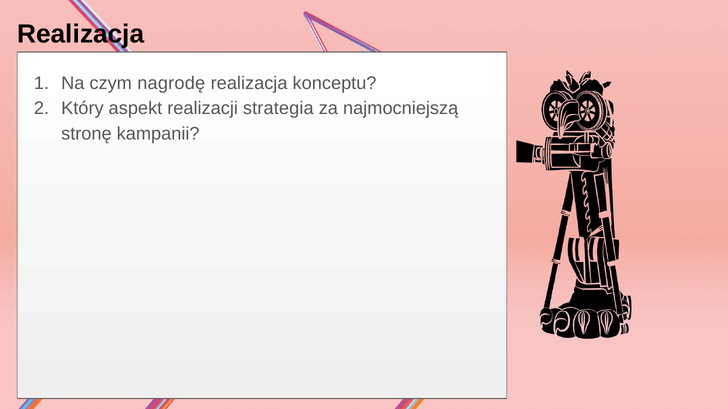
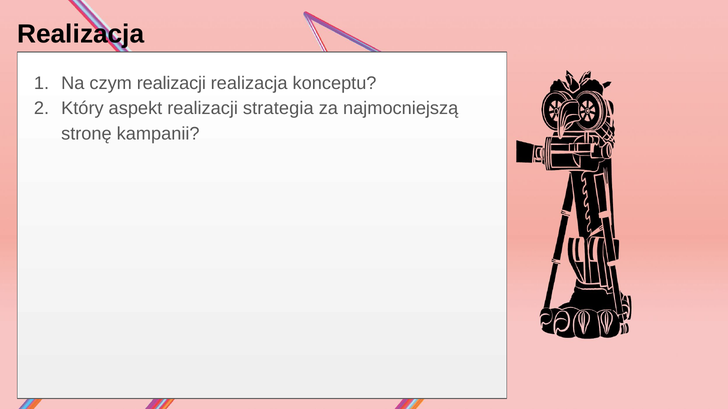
czym nagrodę: nagrodę -> realizacji (171, 84)
